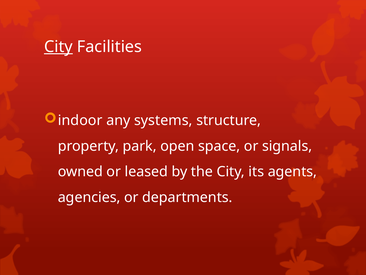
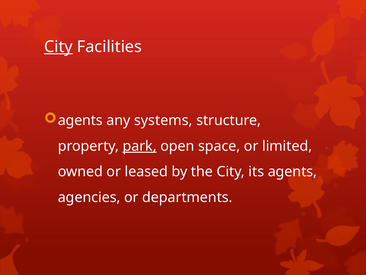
indoor: indoor -> agents (80, 120)
park underline: none -> present (140, 146)
signals: signals -> limited (287, 146)
